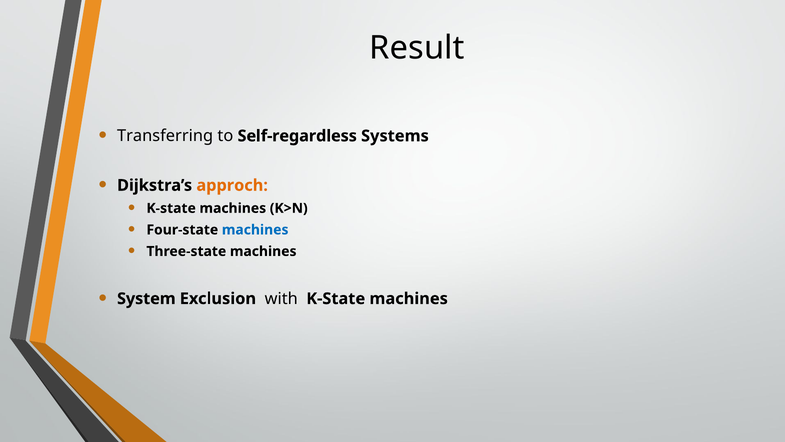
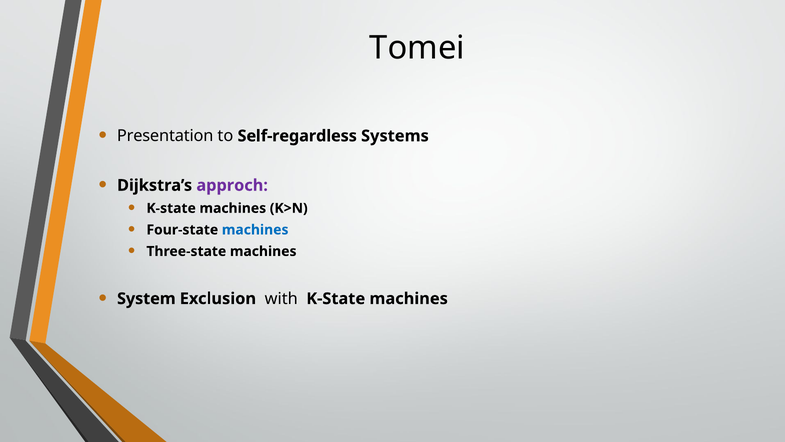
Result: Result -> Tomei (417, 48)
Transferring: Transferring -> Presentation (165, 136)
approch colour: orange -> purple (232, 185)
